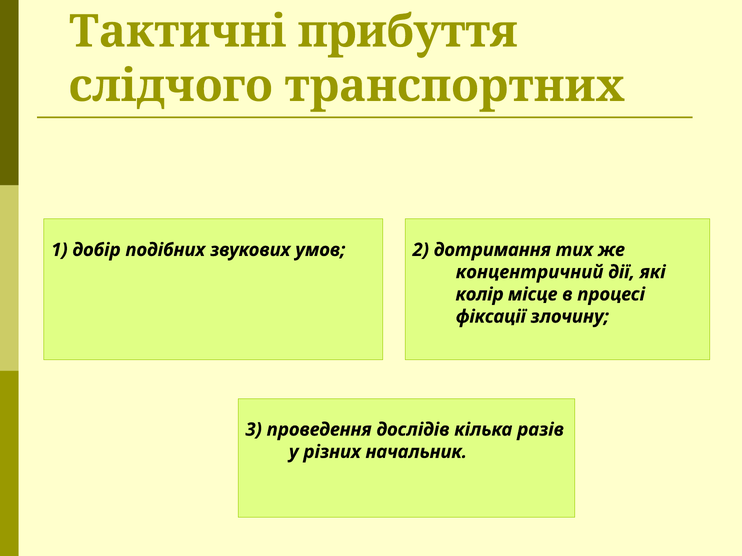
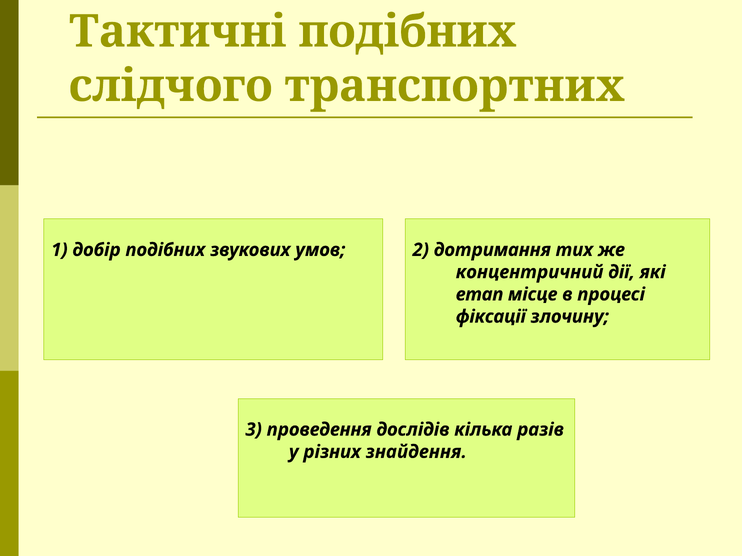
Тактичні прибуття: прибуття -> подібних (408, 32)
колір: колір -> етап (480, 295)
начальник: начальник -> знайдення (416, 452)
